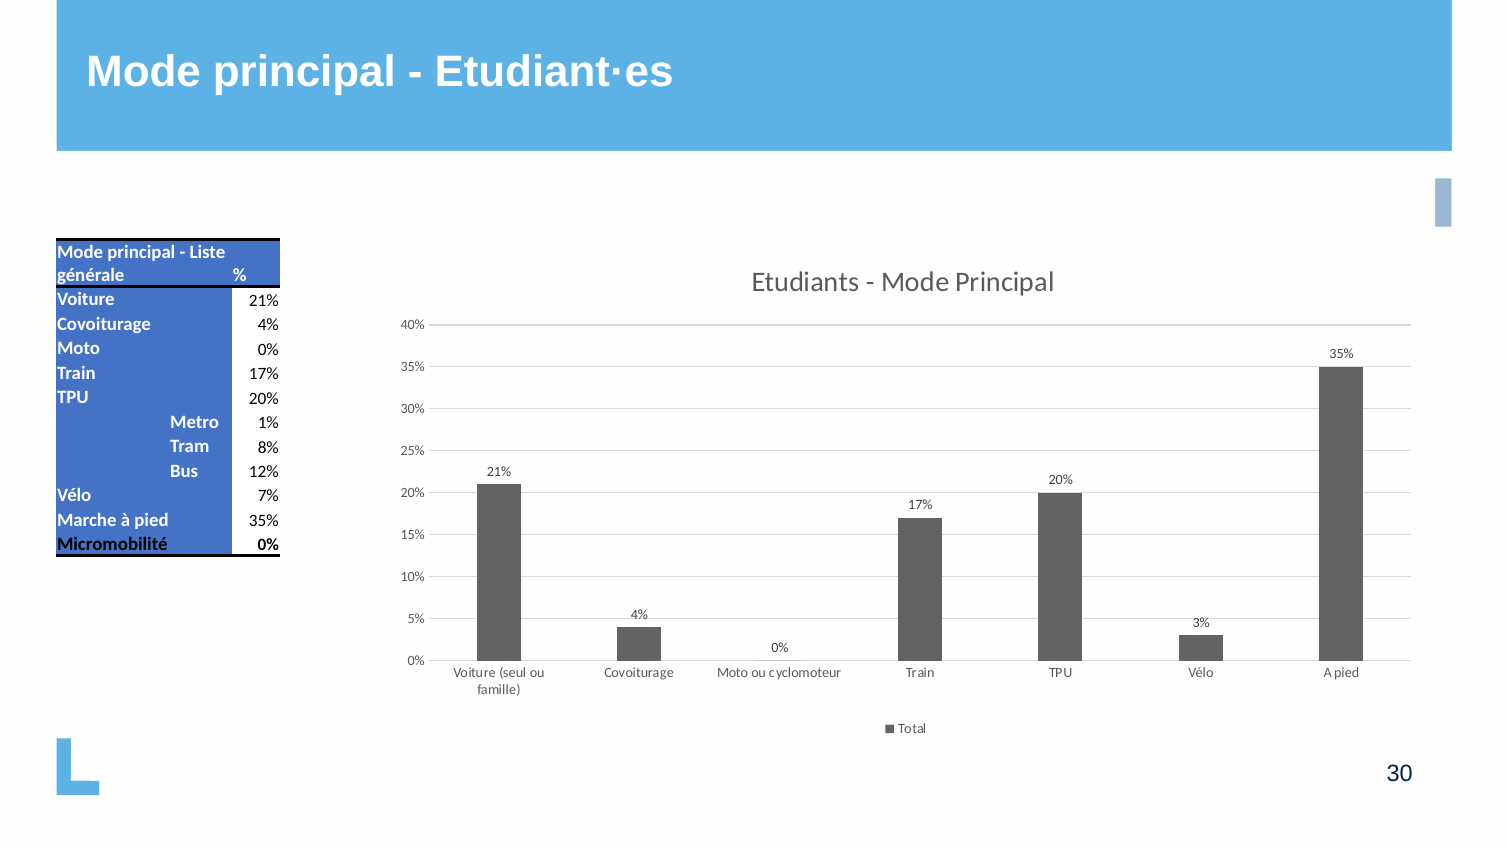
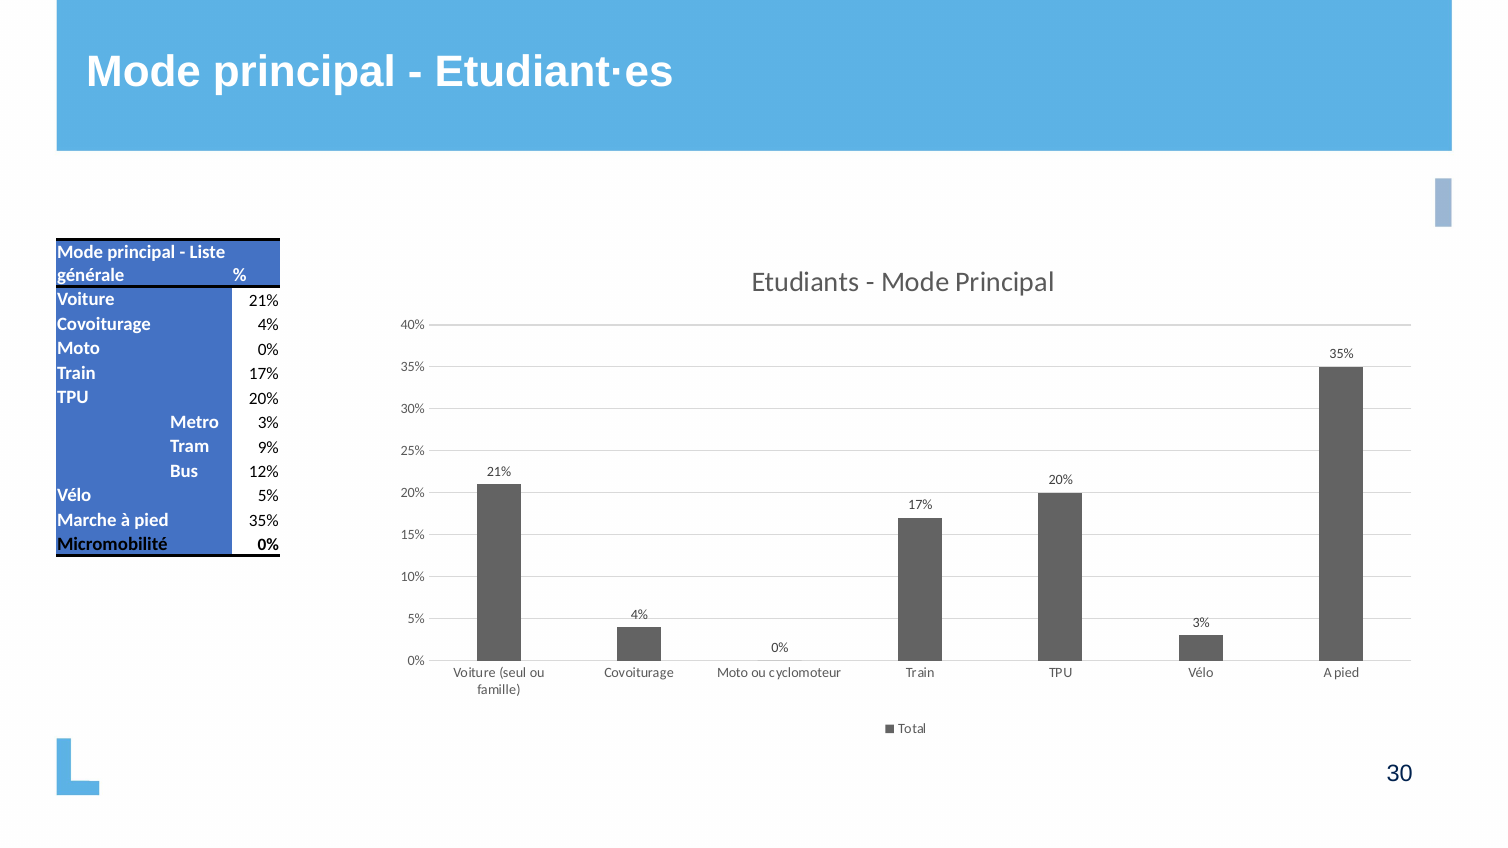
Metro 1%: 1% -> 3% (268, 423)
8%: 8% -> 9% (268, 447)
Vélo 7%: 7% -> 5% (268, 496)
